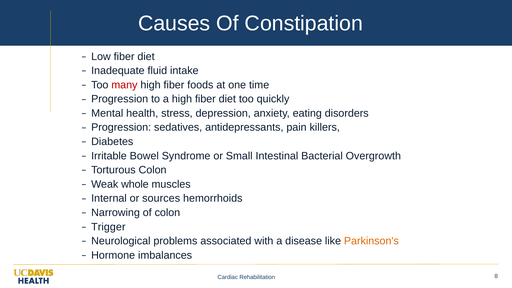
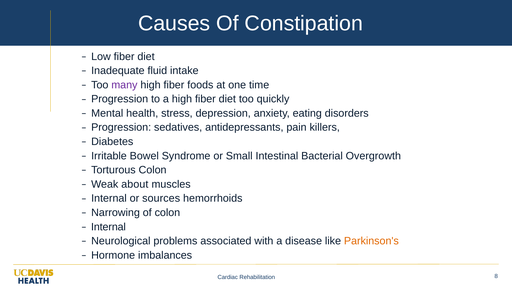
many colour: red -> purple (124, 85)
whole: whole -> about (135, 184)
Trigger: Trigger -> Internal (108, 227)
